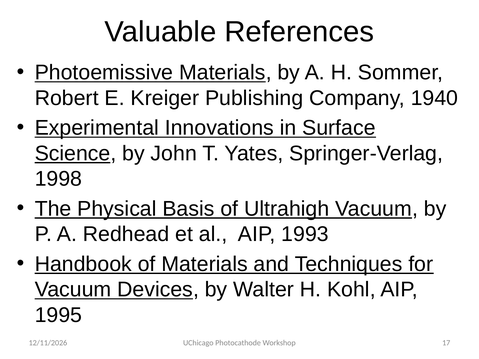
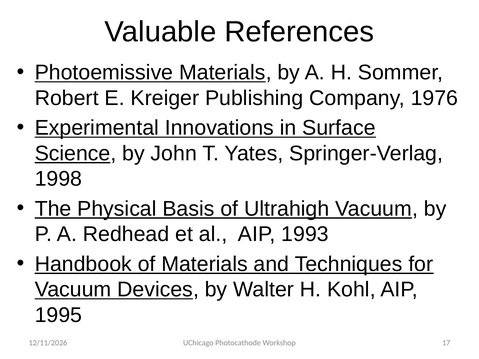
1940: 1940 -> 1976 (434, 98)
